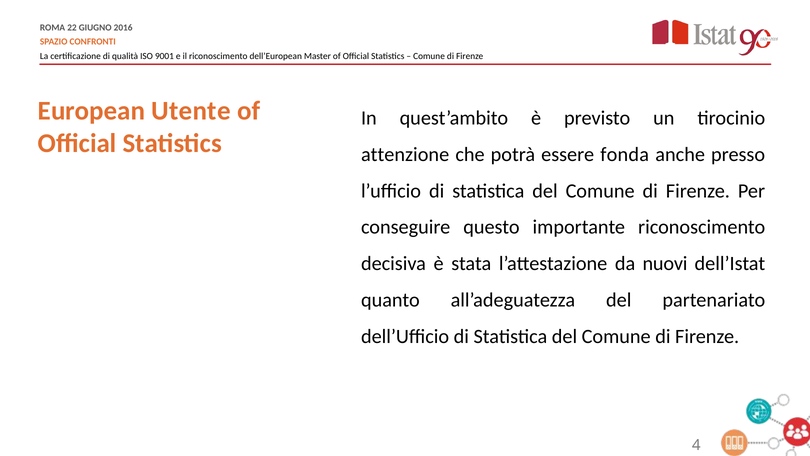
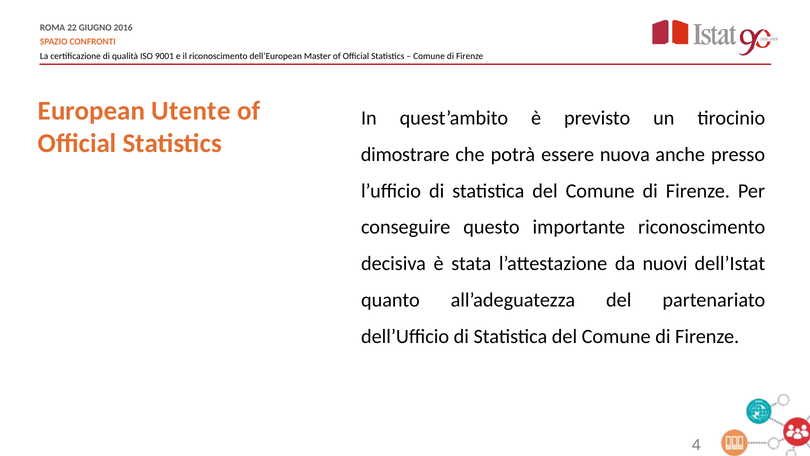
attenzione: attenzione -> dimostrare (405, 154)
fonda: fonda -> nuova (625, 154)
